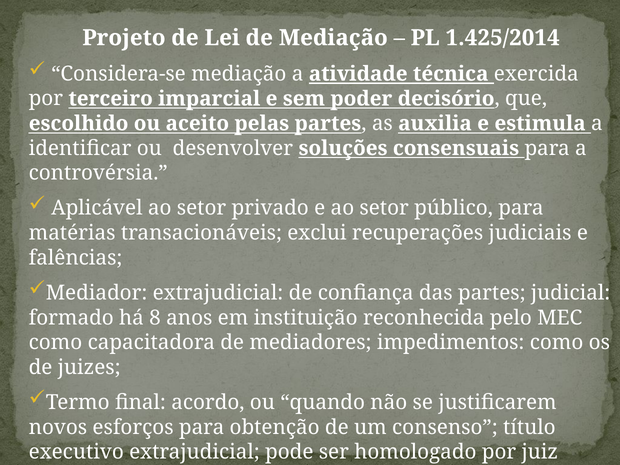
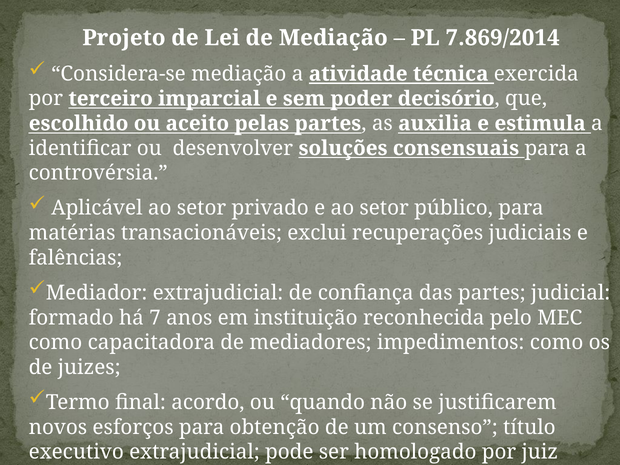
1.425/2014: 1.425/2014 -> 7.869/2014 (503, 38)
8: 8 -> 7 (155, 318)
